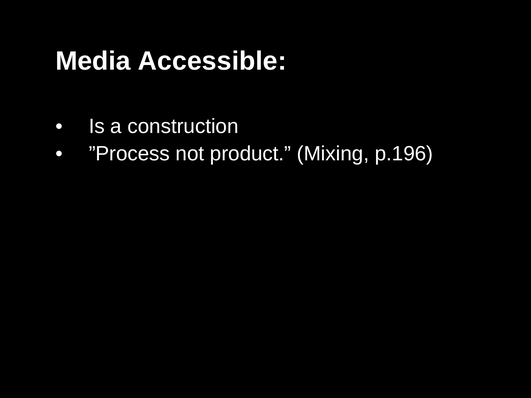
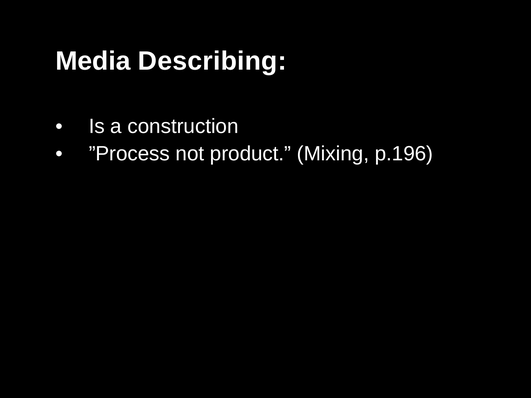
Accessible: Accessible -> Describing (212, 61)
